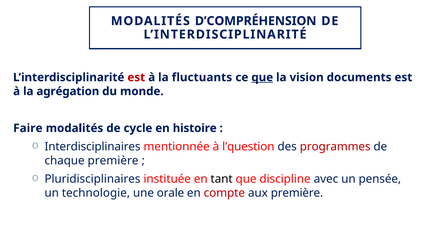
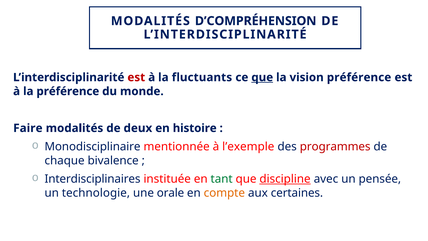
vision documents: documents -> préférence (359, 77)
la agrégation: agrégation -> préférence (68, 91)
cycle: cycle -> deux (138, 128)
Interdisciplinaires: Interdisciplinaires -> Monodisciplinaire (92, 146)
l’question: l’question -> l’exemple (248, 146)
chaque première: première -> bivalence (113, 160)
Pluridisciplinaires: Pluridisciplinaires -> Interdisciplinaires (93, 179)
tant colour: black -> green (222, 179)
discipline underline: none -> present (285, 179)
compte colour: red -> orange (224, 193)
aux première: première -> certaines (297, 193)
